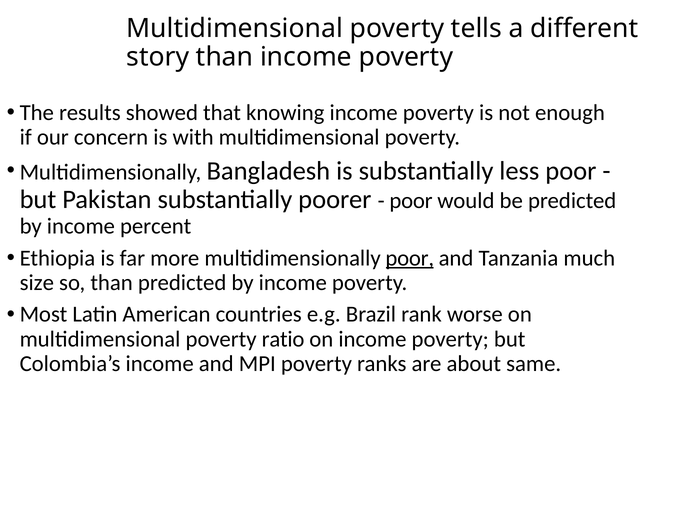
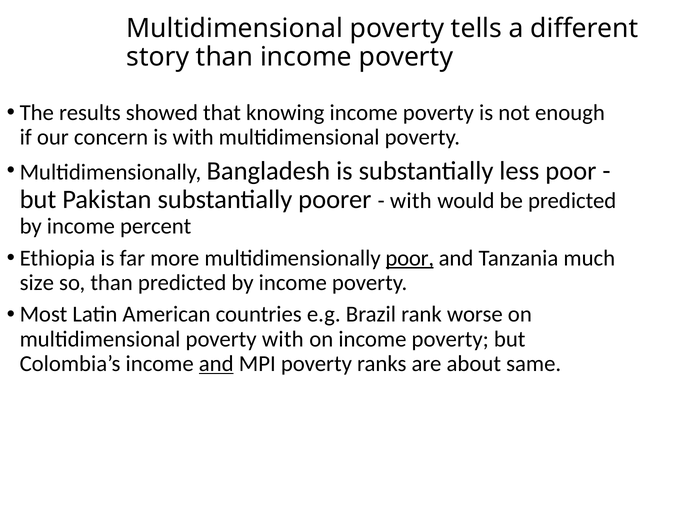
poor: poor -> with (411, 201)
poverty ratio: ratio -> with (283, 339)
and underline: none -> present (216, 363)
